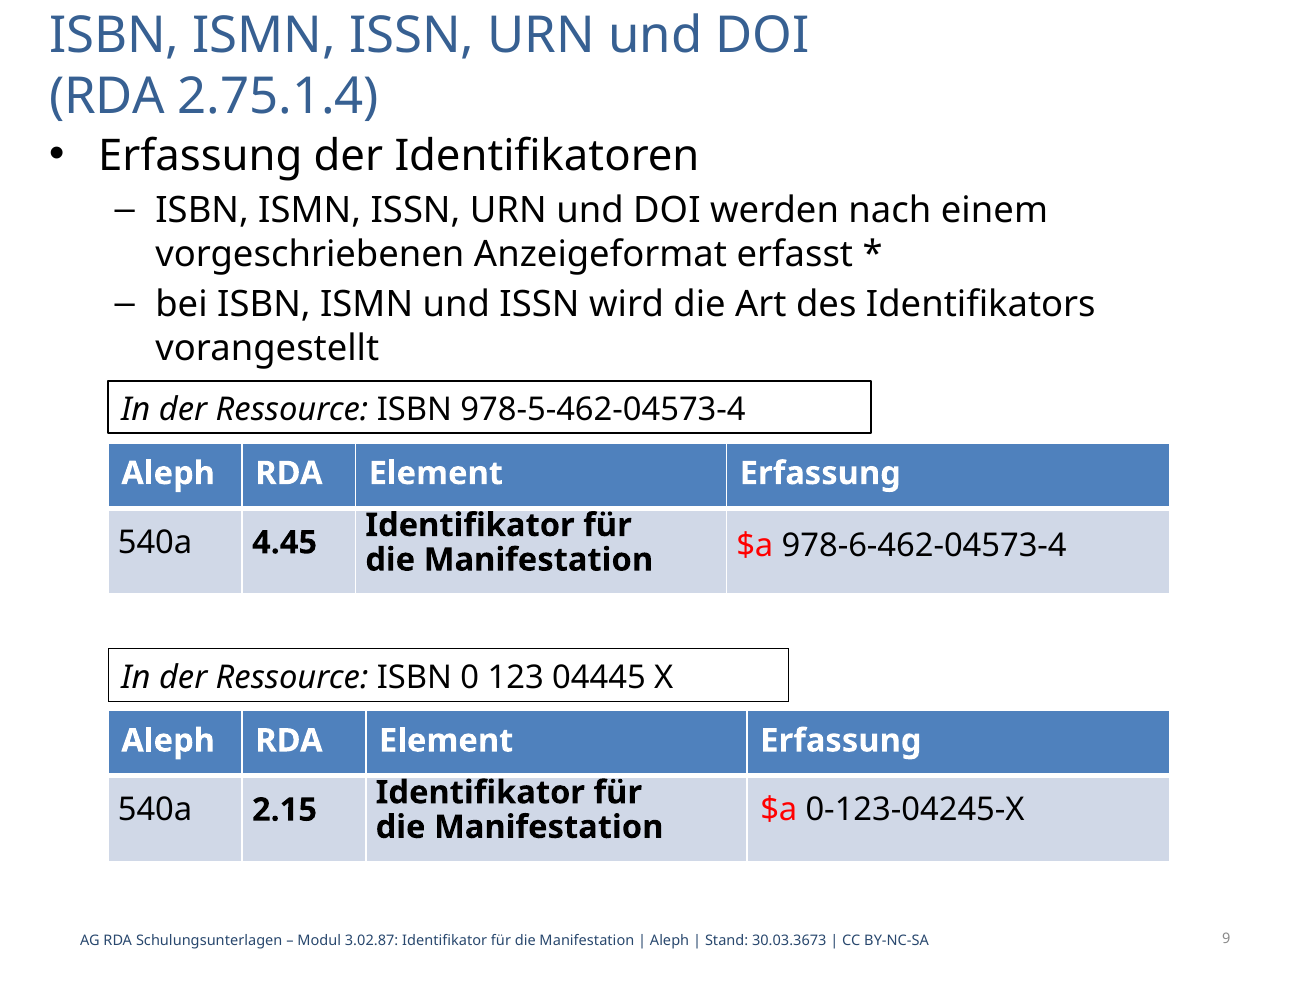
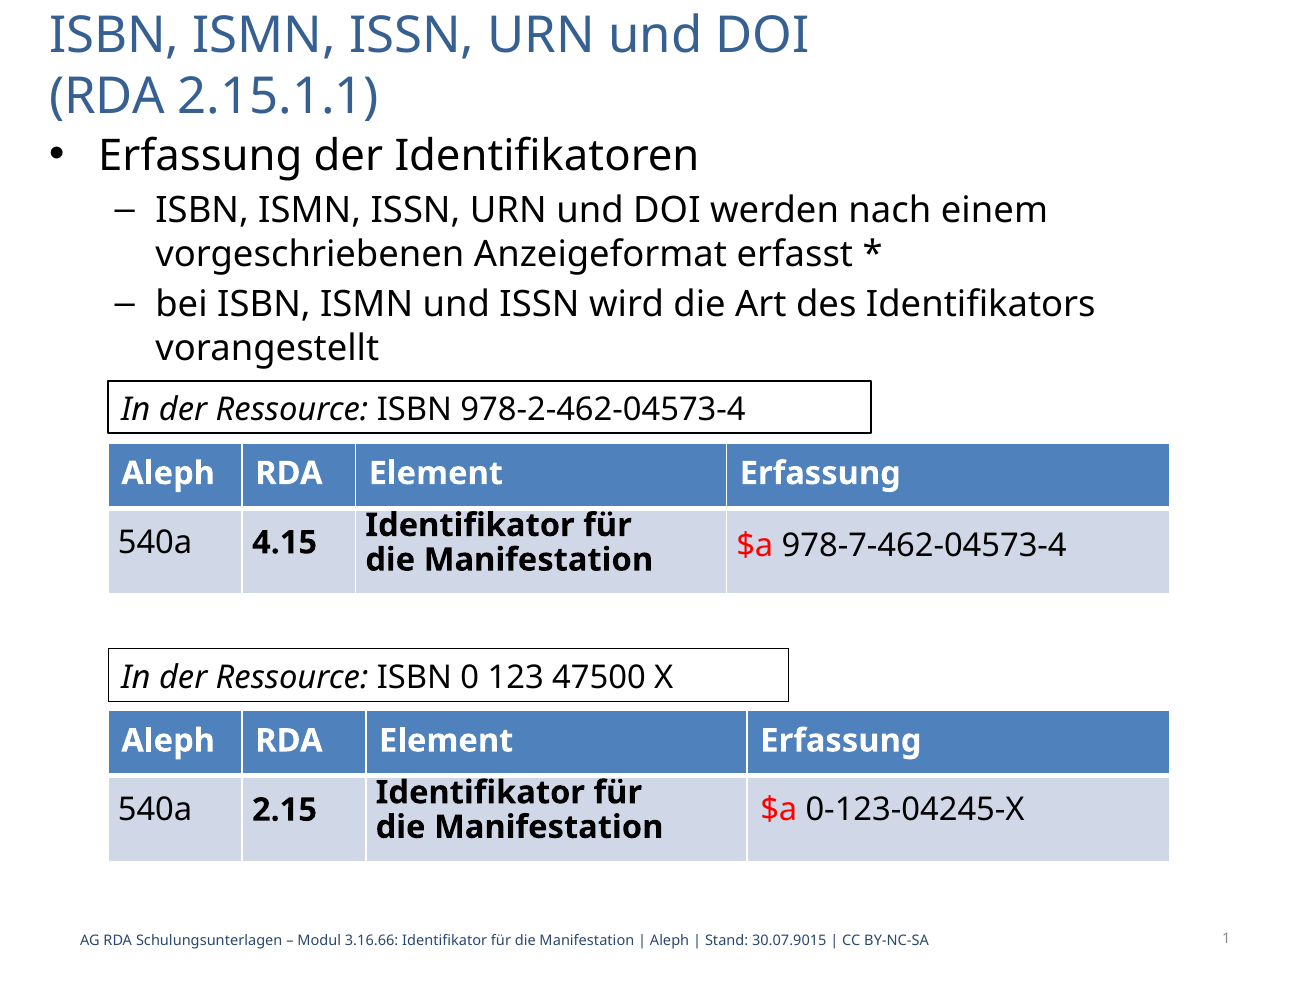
2.75.1.4: 2.75.1.4 -> 2.15.1.1 (278, 97)
978-5-462-04573-4: 978-5-462-04573-4 -> 978-2-462-04573-4 (603, 409)
4.45: 4.45 -> 4.15 (285, 542)
978-6-462-04573-4: 978-6-462-04573-4 -> 978-7-462-04573-4 (924, 546)
04445: 04445 -> 47500 (599, 677)
3.02.87: 3.02.87 -> 3.16.66 (372, 940)
30.03.3673: 30.03.3673 -> 30.07.9015 (789, 940)
9: 9 -> 1 (1226, 939)
